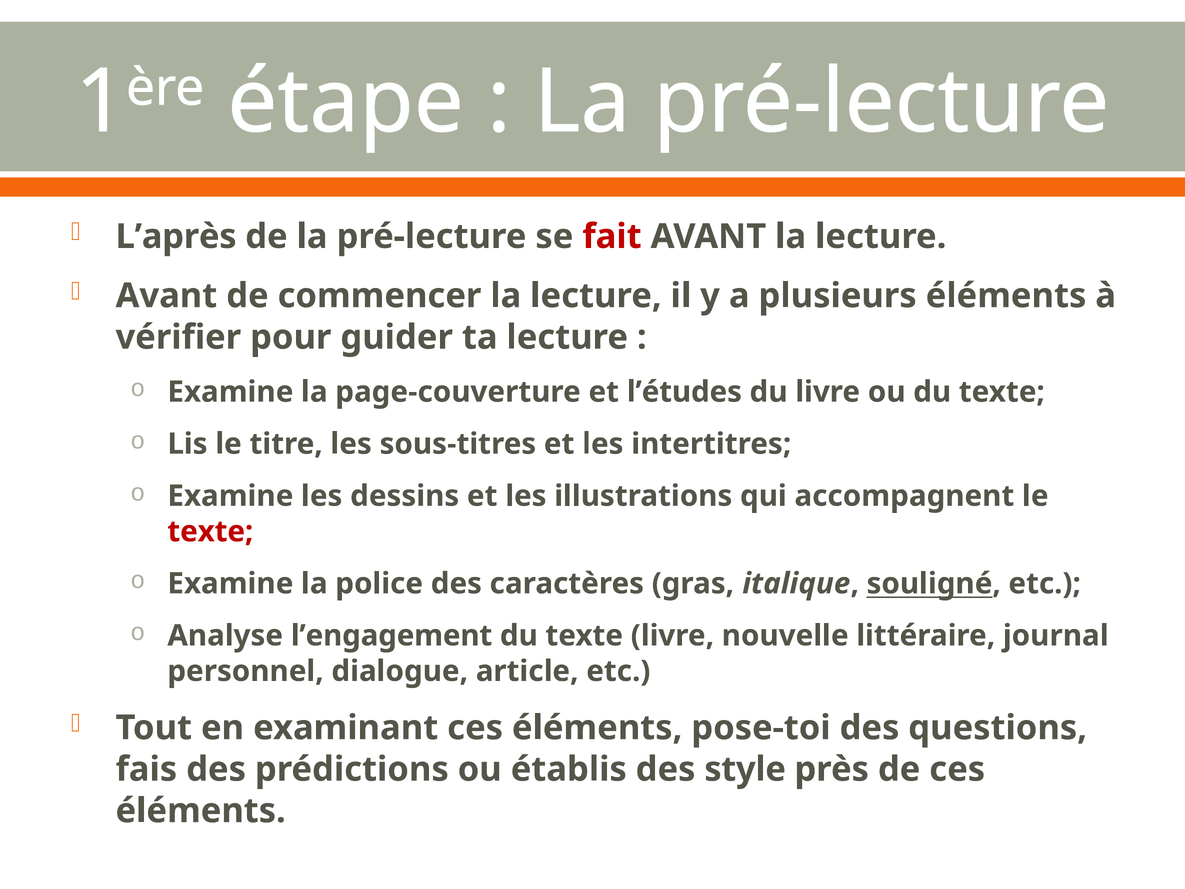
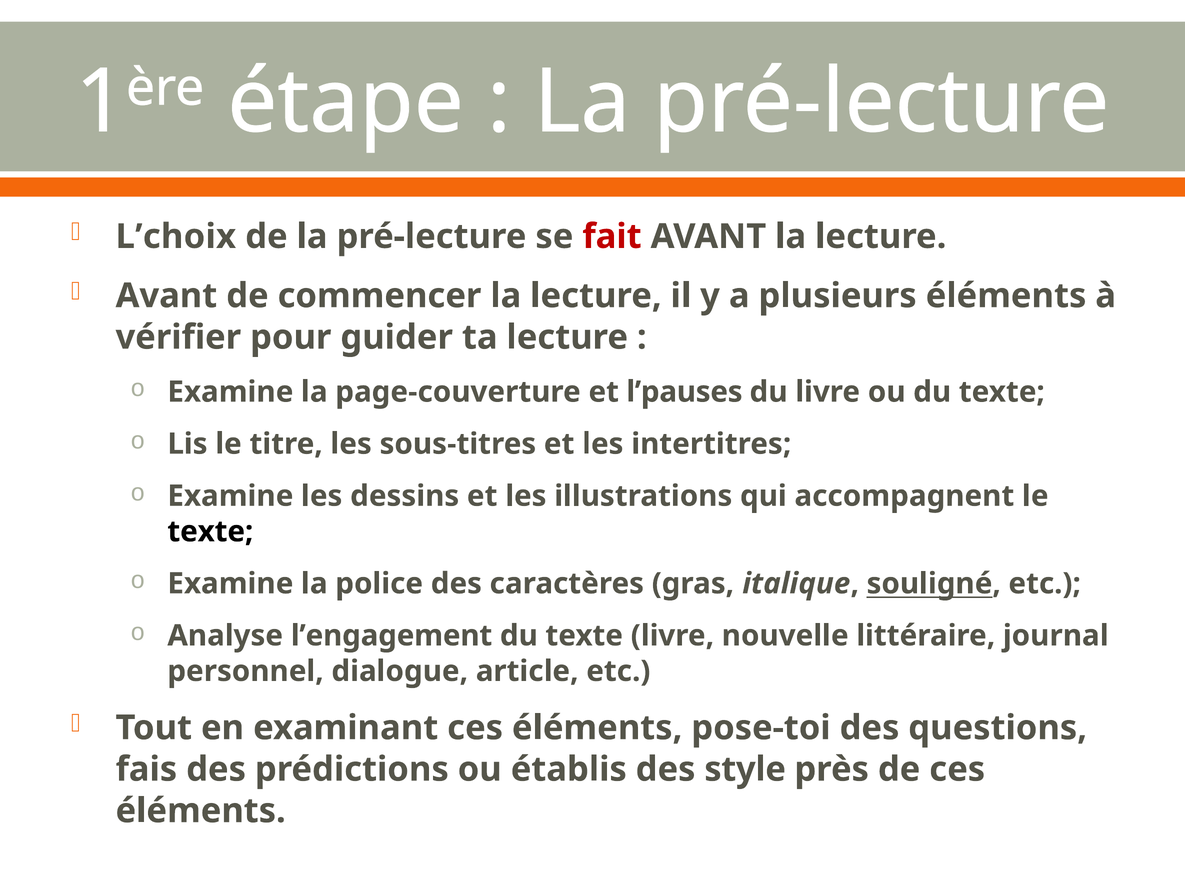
L’après: L’après -> L’choix (176, 236)
l’études: l’études -> l’pauses (684, 392)
texte colour: red -> black (210, 531)
